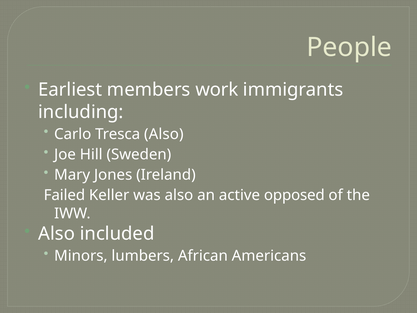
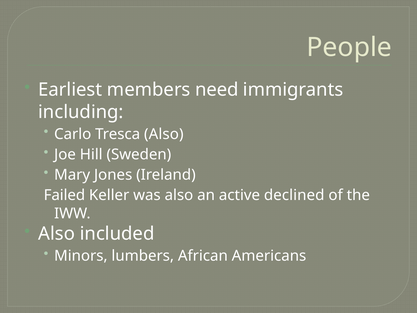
work: work -> need (217, 90)
opposed: opposed -> declined (294, 195)
